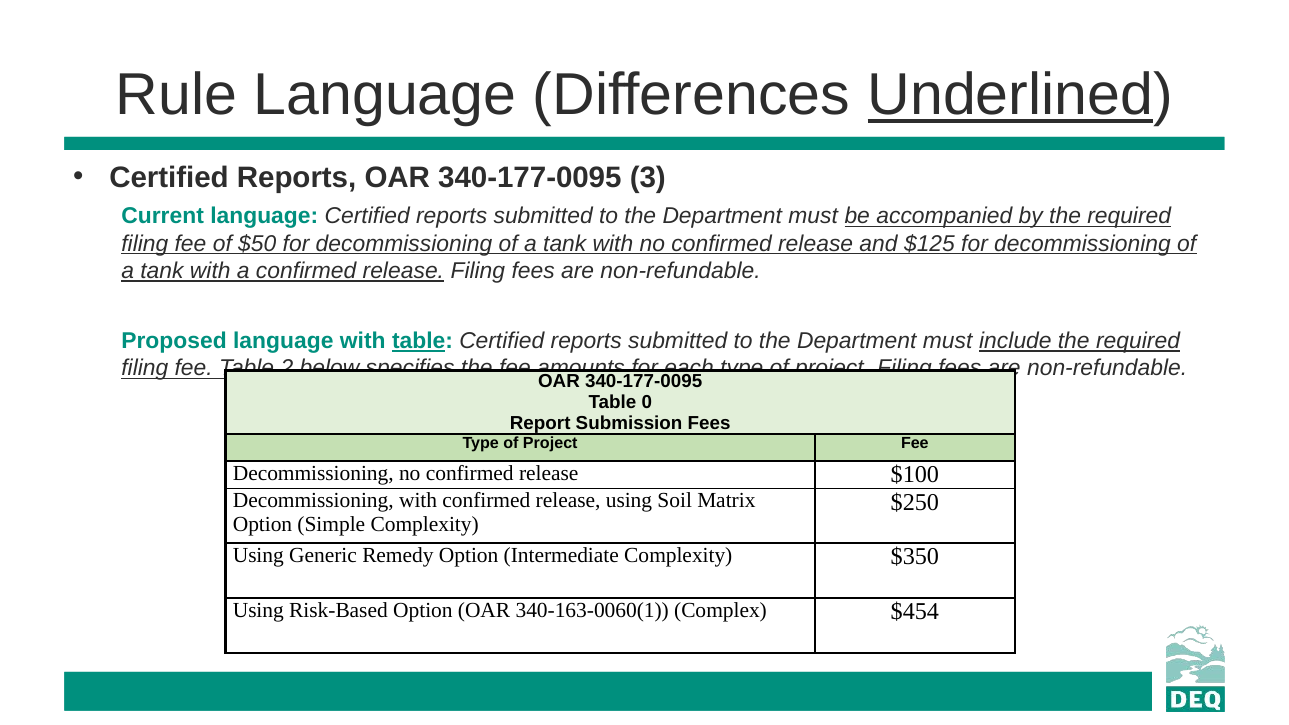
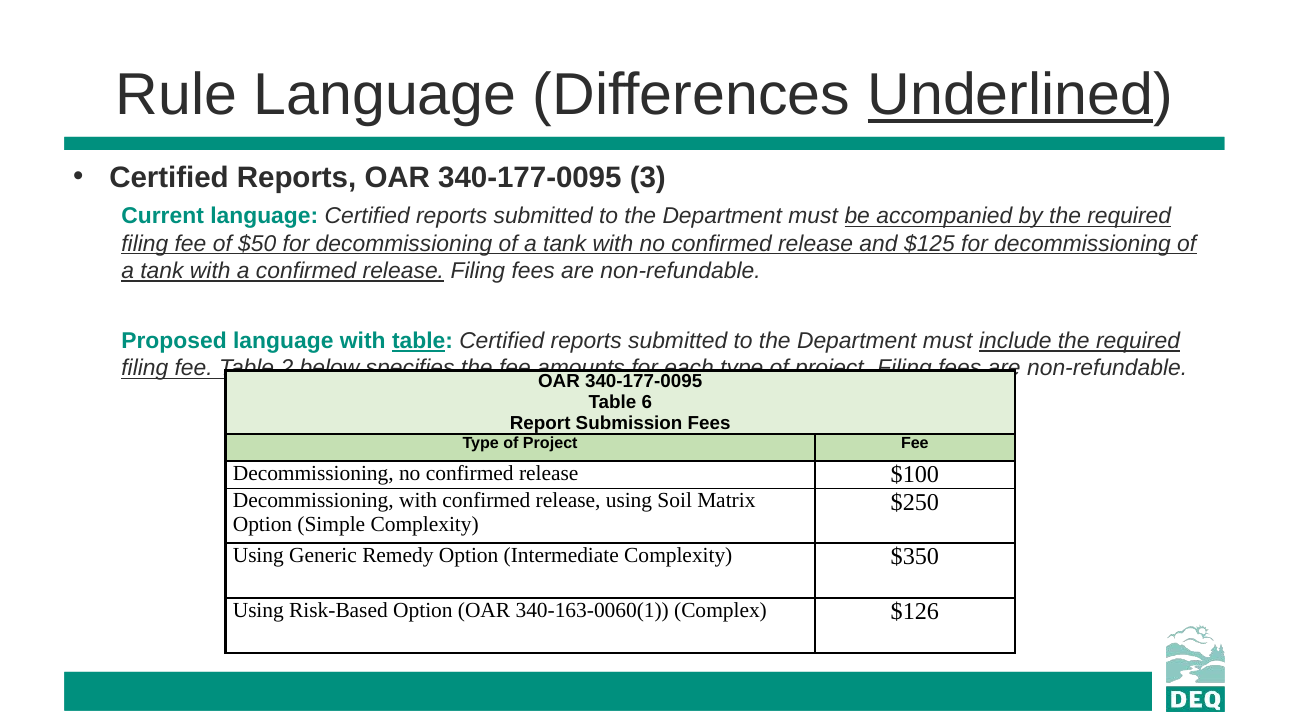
0: 0 -> 6 (647, 403)
$454: $454 -> $126 (915, 612)
